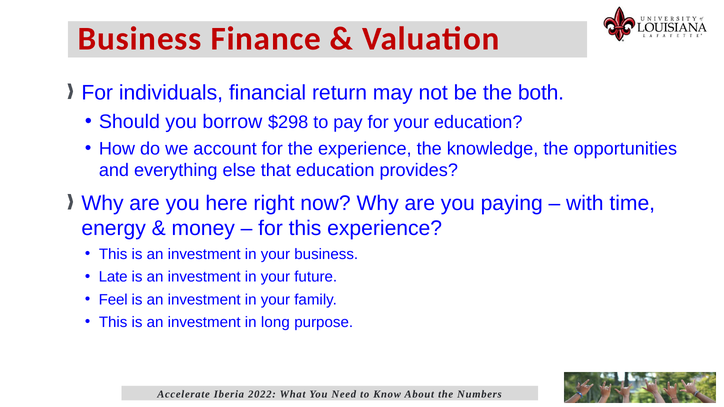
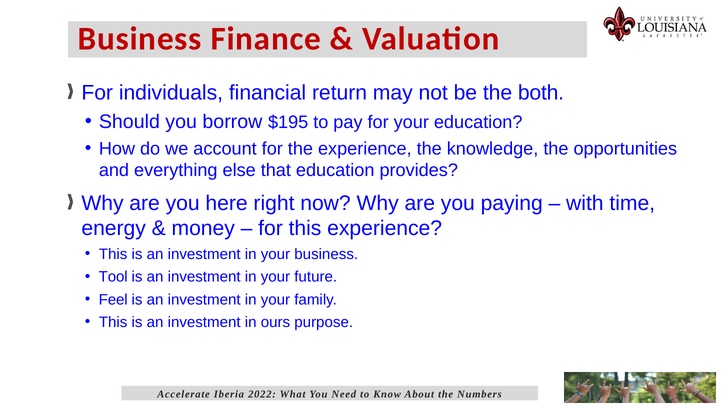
$298: $298 -> $195 (288, 122)
Late: Late -> Tool (113, 277)
long: long -> ours (275, 322)
